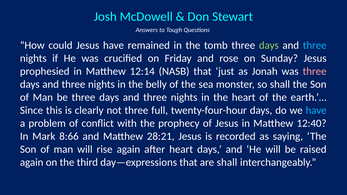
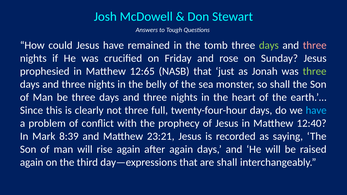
three colour: light blue -> pink (315, 45)
12:14: 12:14 -> 12:65 (142, 71)
three colour: pink -> light green (315, 71)
8:66: 8:66 -> 8:39 (69, 137)
28:21: 28:21 -> 23:21 (161, 137)
after heart: heart -> again (181, 150)
